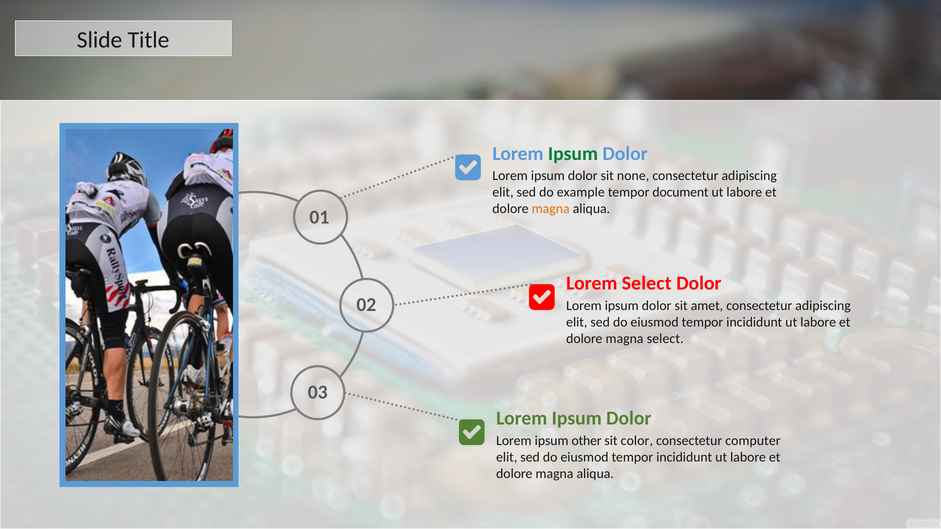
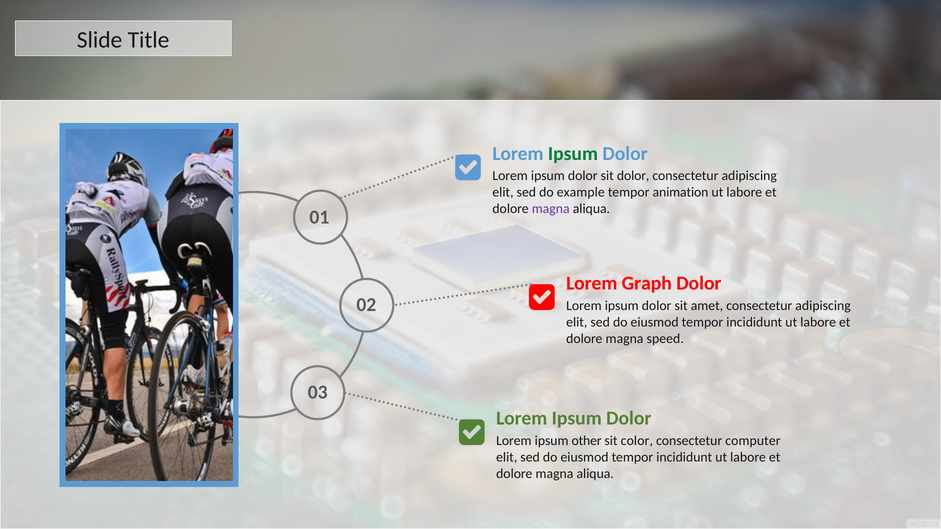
sit none: none -> dolor (633, 176)
document: document -> animation (680, 192)
magna colour: orange -> purple (551, 209)
Lorem Select: Select -> Graph (647, 283)
magna select: select -> speed (665, 339)
